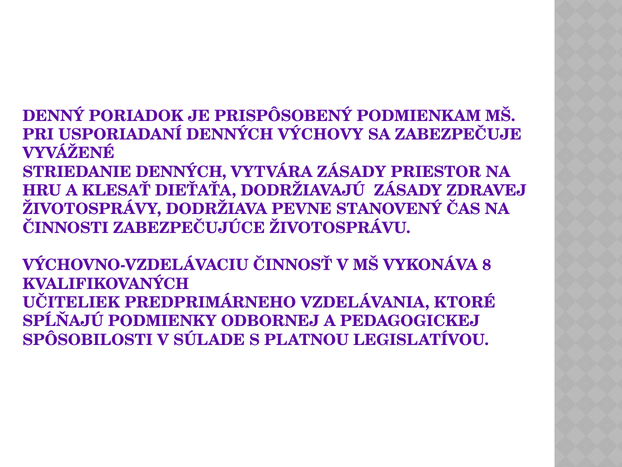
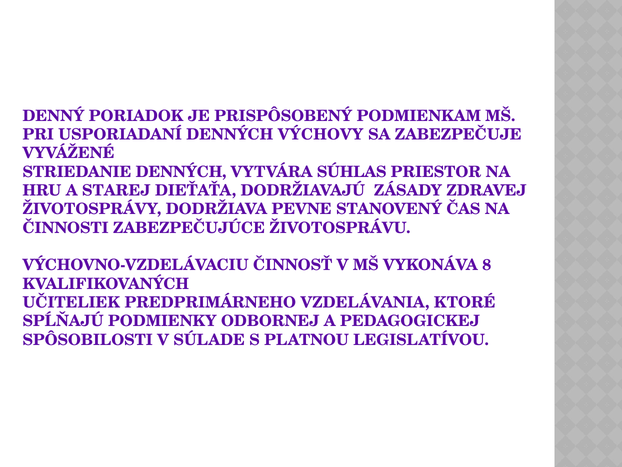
VYTVÁRA ZÁSADY: ZÁSADY -> SÚHLAS (352, 172)
KLESAŤ: KLESAŤ -> STAREJ (116, 190)
